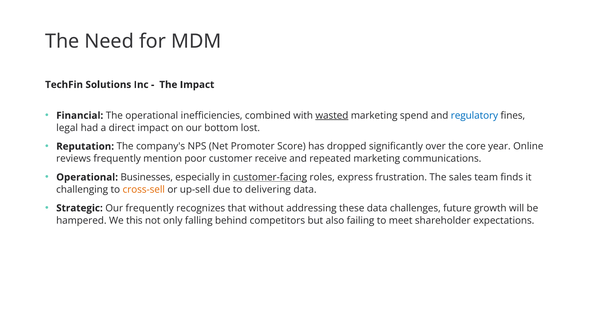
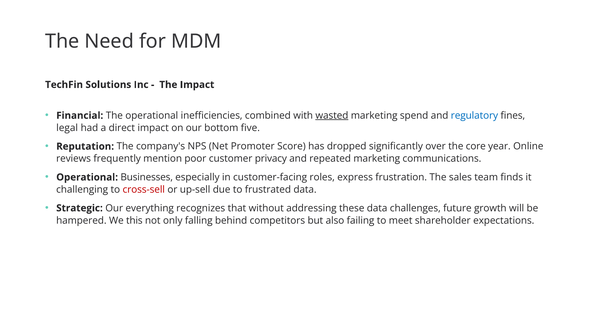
lost: lost -> five (250, 128)
receive: receive -> privacy (271, 159)
customer-facing underline: present -> none (270, 177)
cross-sell colour: orange -> red (144, 190)
delivering: delivering -> frustrated (268, 190)
Our frequently: frequently -> everything (150, 208)
